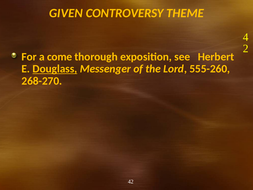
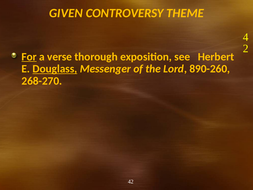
For underline: none -> present (29, 57)
come: come -> verse (60, 57)
555-260: 555-260 -> 890-260 (210, 69)
